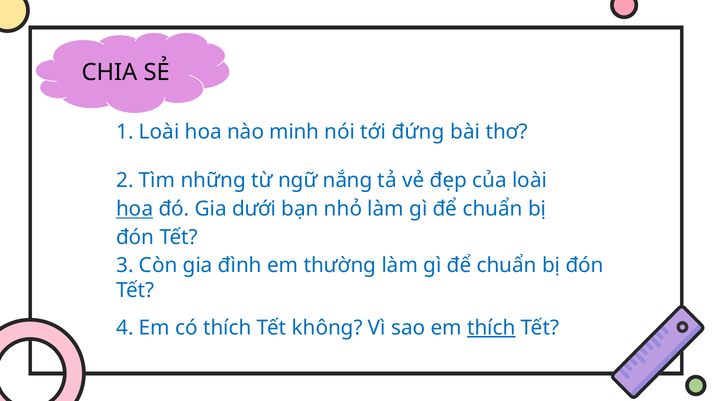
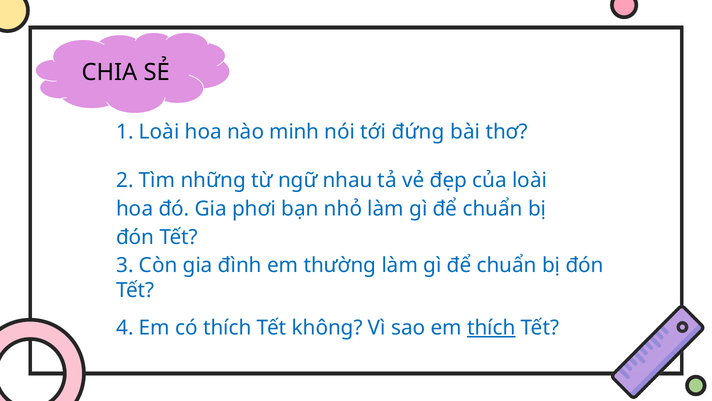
nắng: nắng -> nhau (348, 180)
hoa underline: present -> none (135, 209)
dưới: dưới -> phơi (254, 209)
